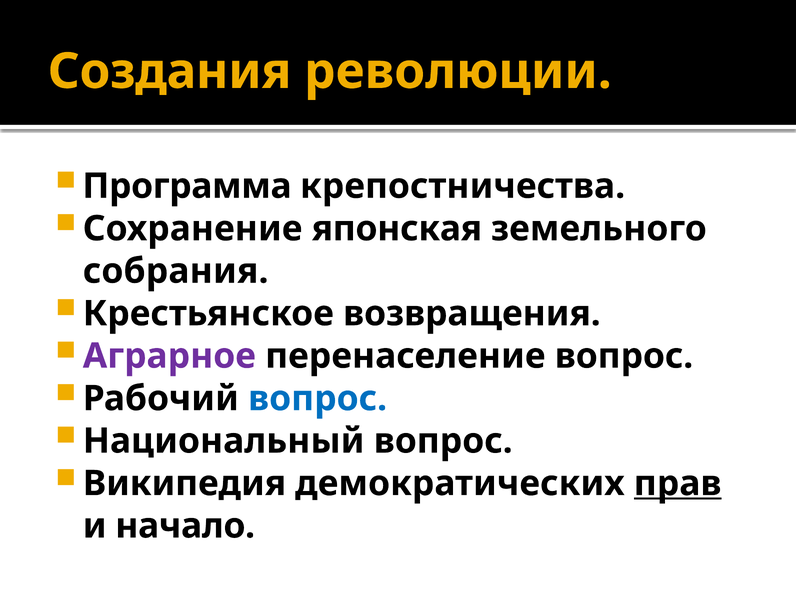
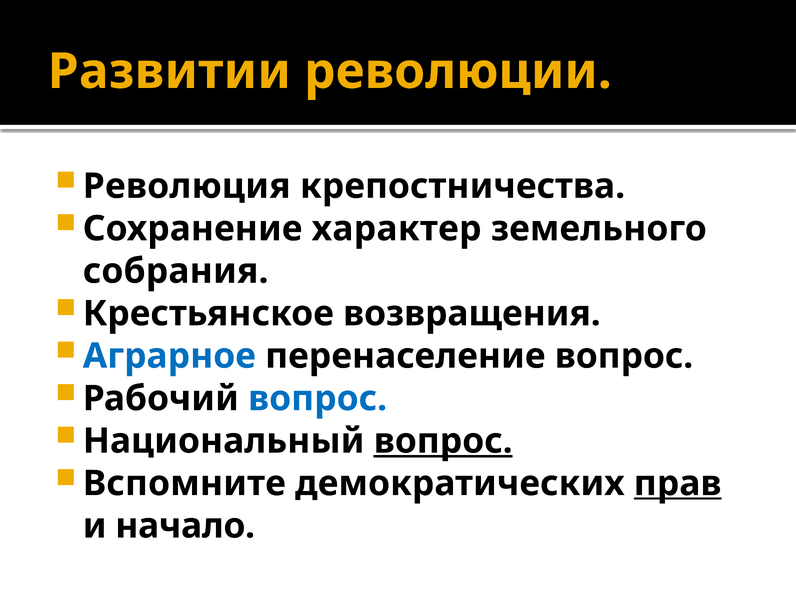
Создания: Создания -> Развитии (169, 72)
Программа: Программа -> Революция (187, 186)
японская: японская -> характер (397, 229)
Аграрное colour: purple -> blue (169, 356)
вопрос underline: none -> present (443, 441)
Википедия: Википедия -> Вспомните (184, 483)
